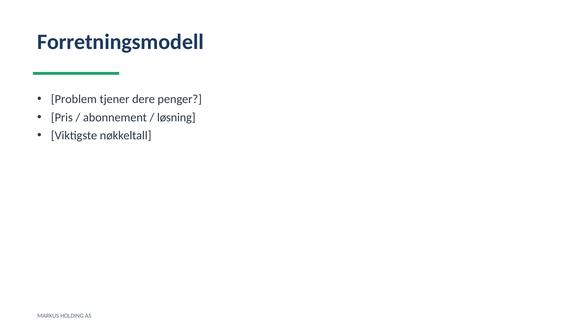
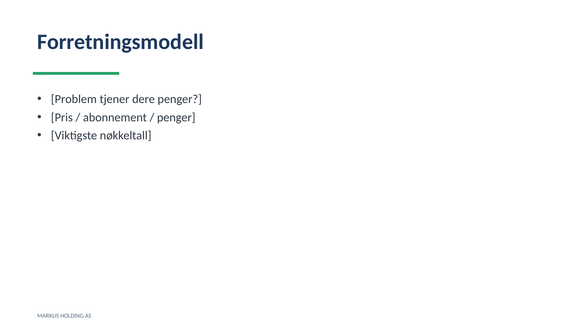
løsning: løsning -> penger (176, 117)
